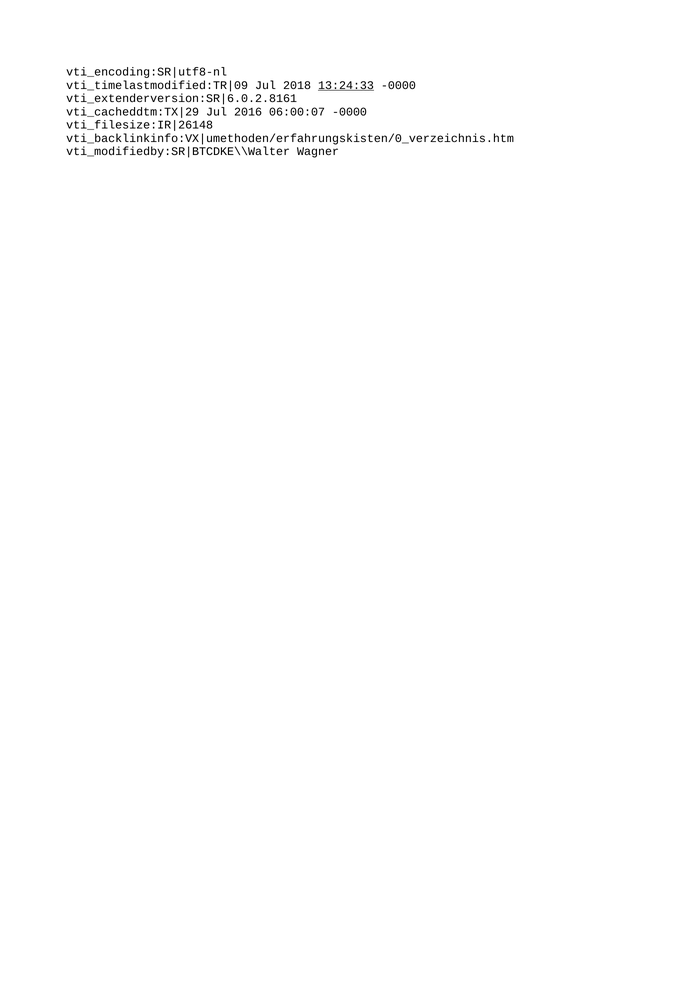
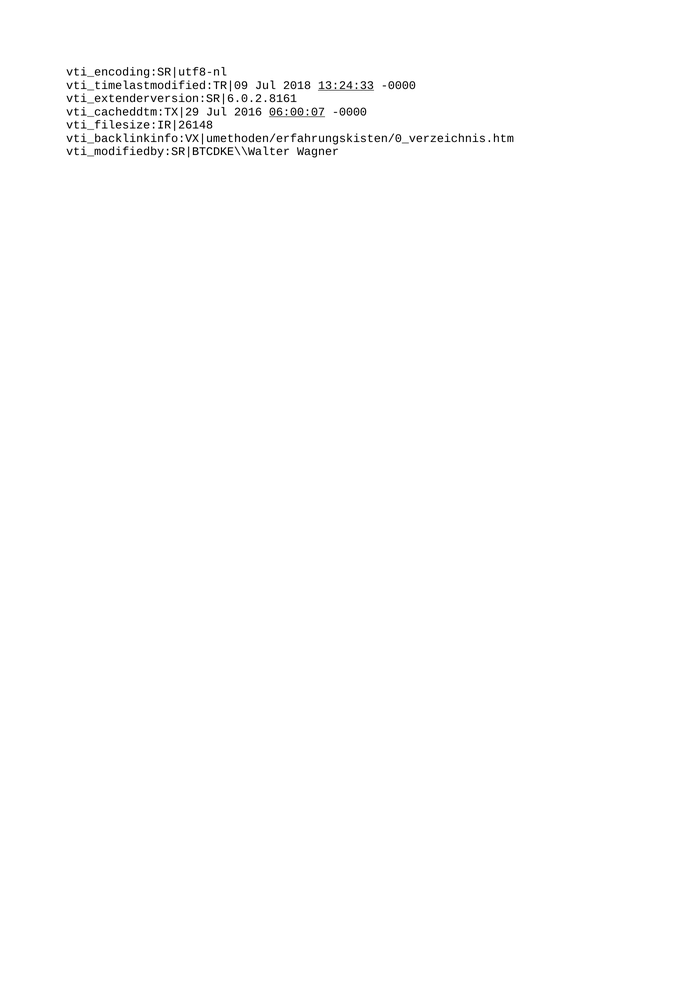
06:00:07 underline: none -> present (297, 112)
